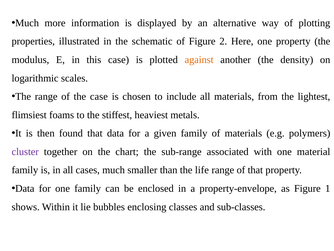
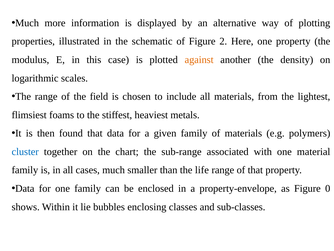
the case: case -> field (99, 96)
cluster colour: purple -> blue (25, 151)
1: 1 -> 0 (328, 188)
